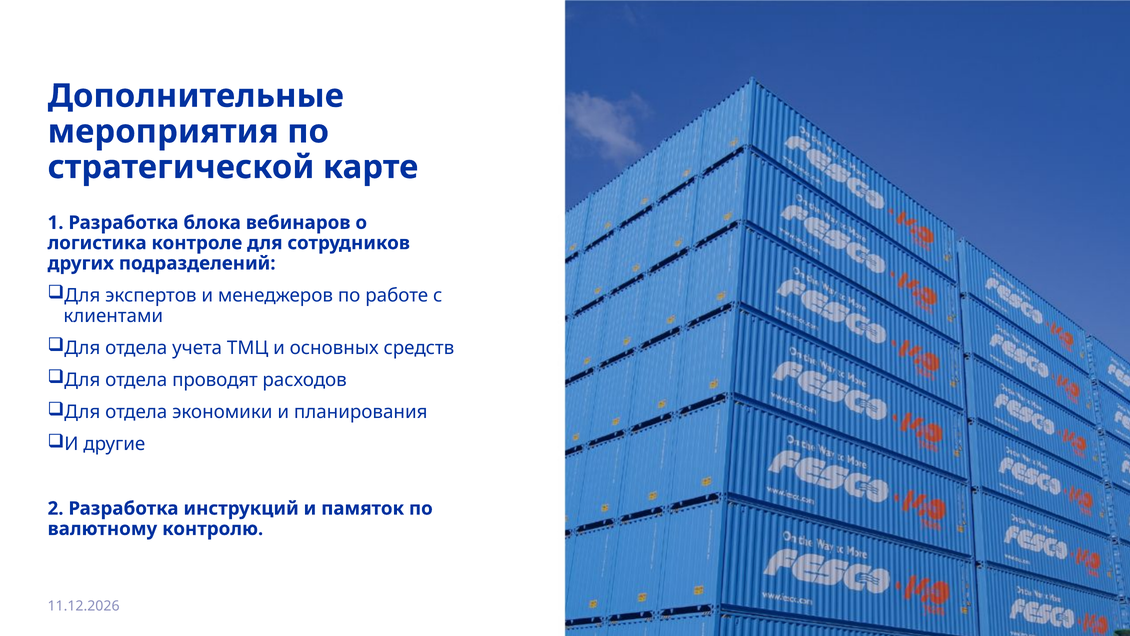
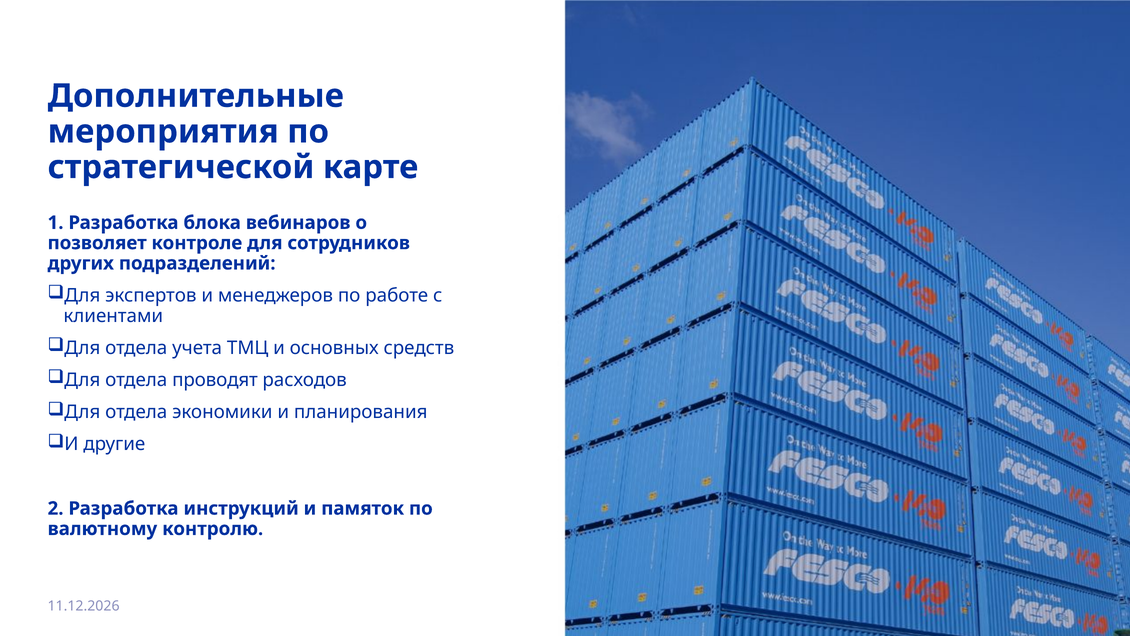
логистика: логистика -> позволяет (97, 243)
